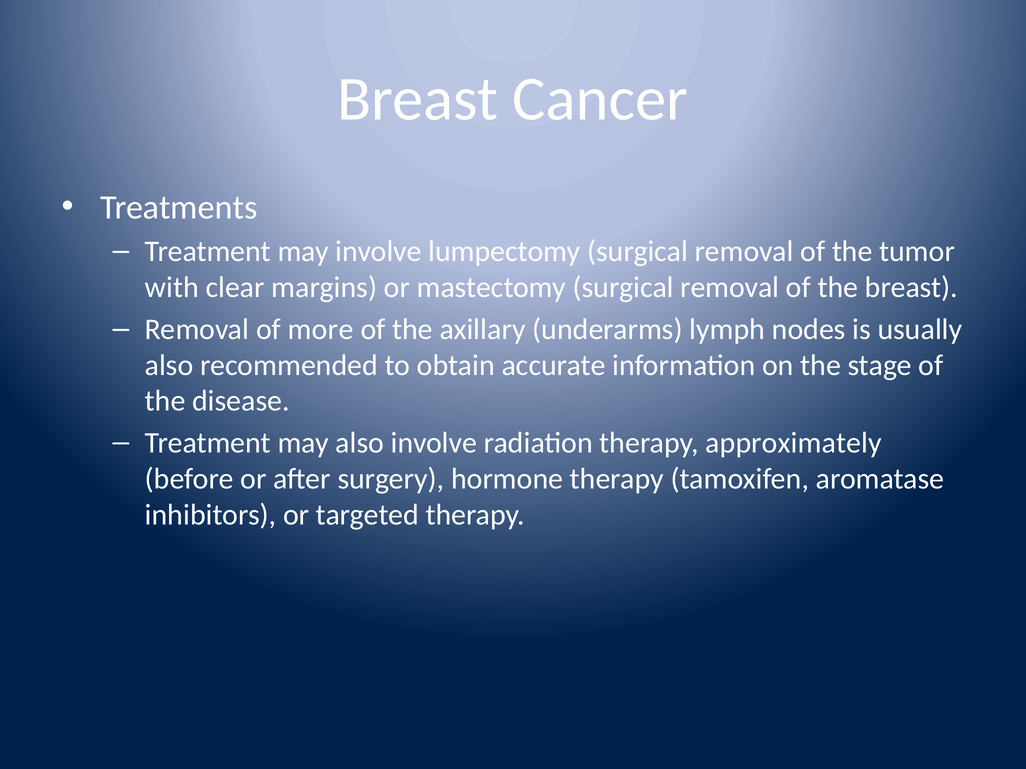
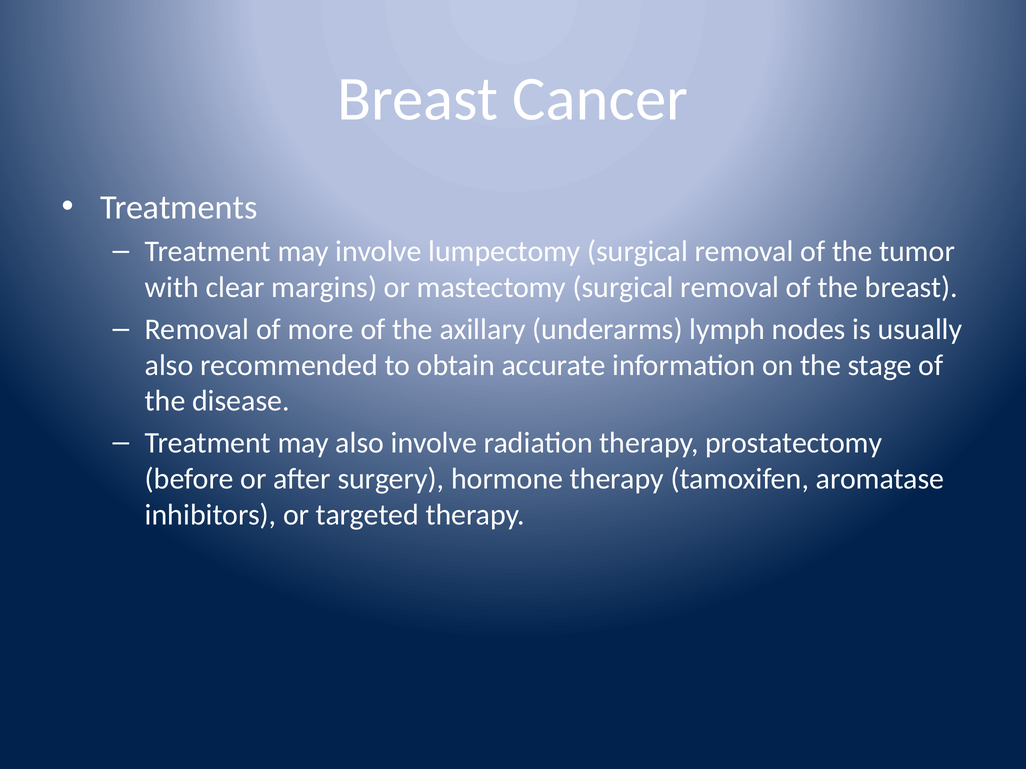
approximately: approximately -> prostatectomy (794, 443)
